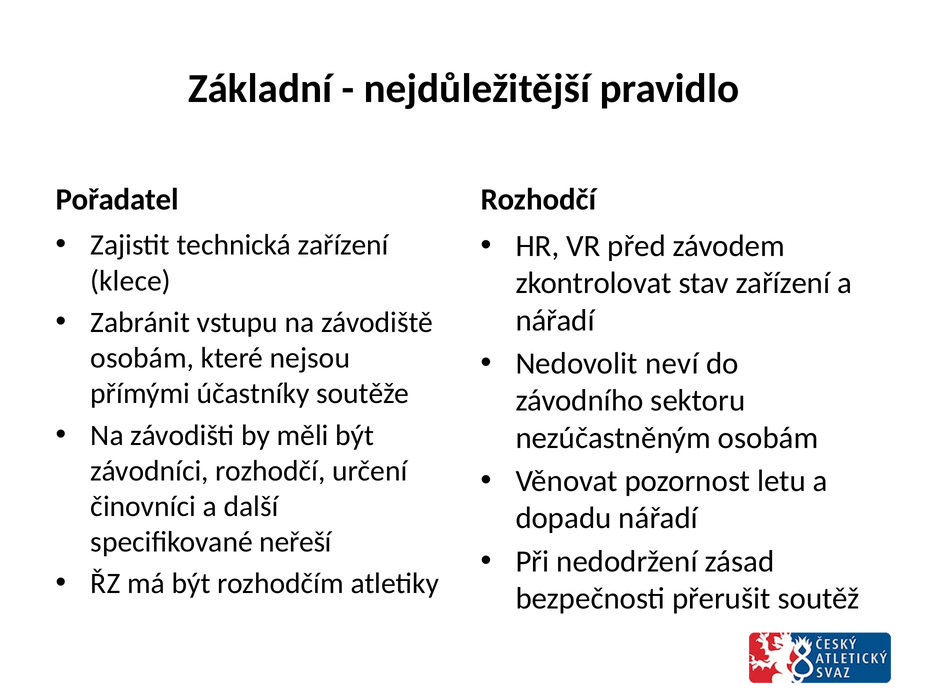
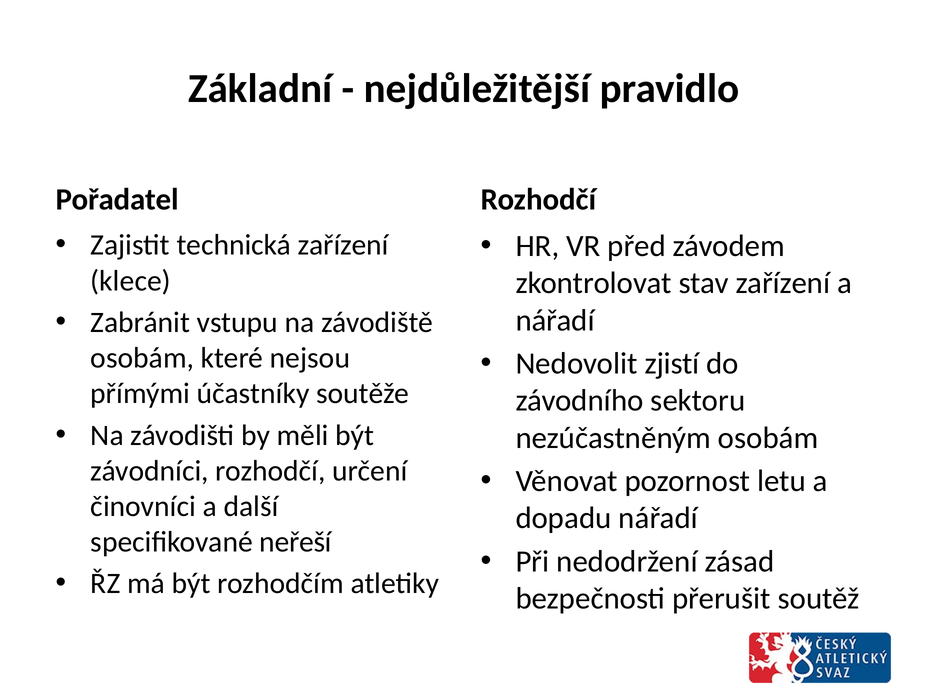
neví: neví -> zjistí (672, 364)
